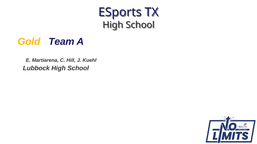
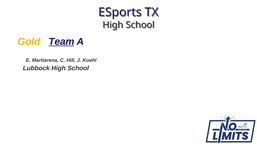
Team underline: none -> present (61, 42)
